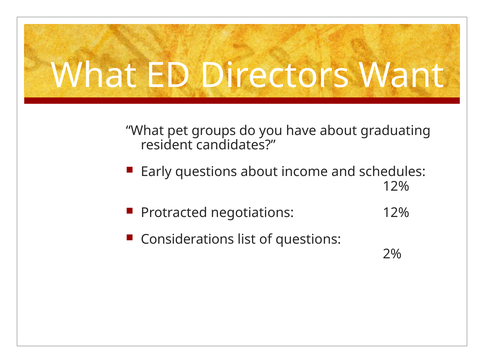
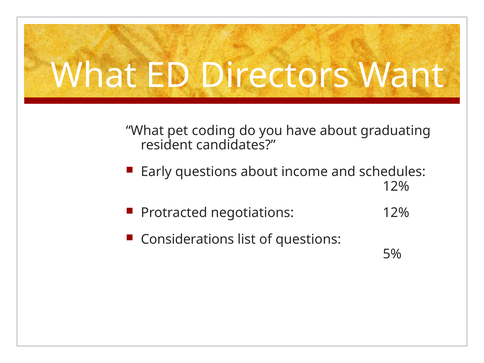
groups: groups -> coding (214, 131)
2%: 2% -> 5% (392, 254)
